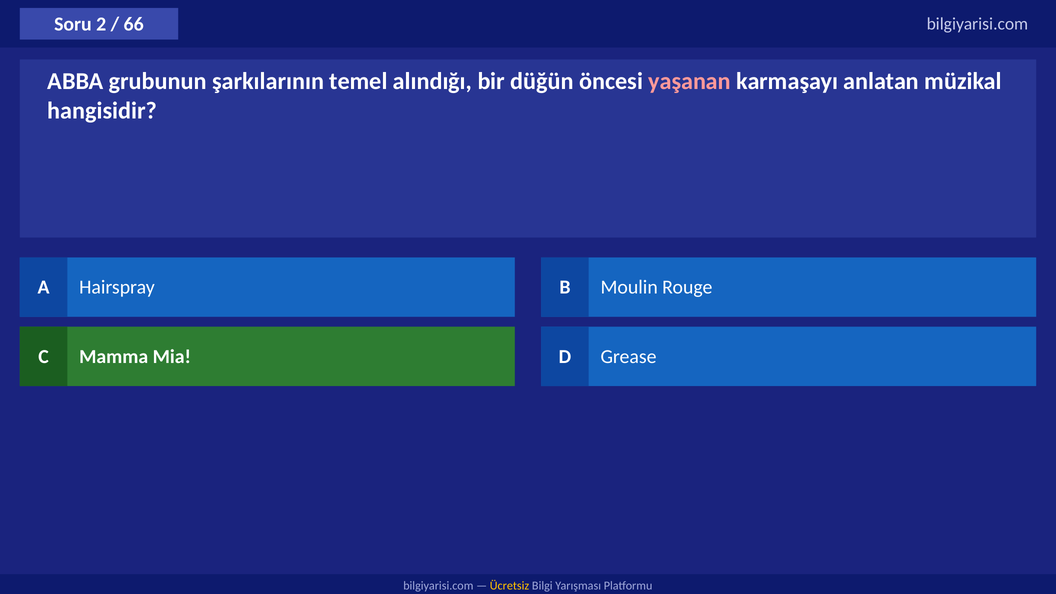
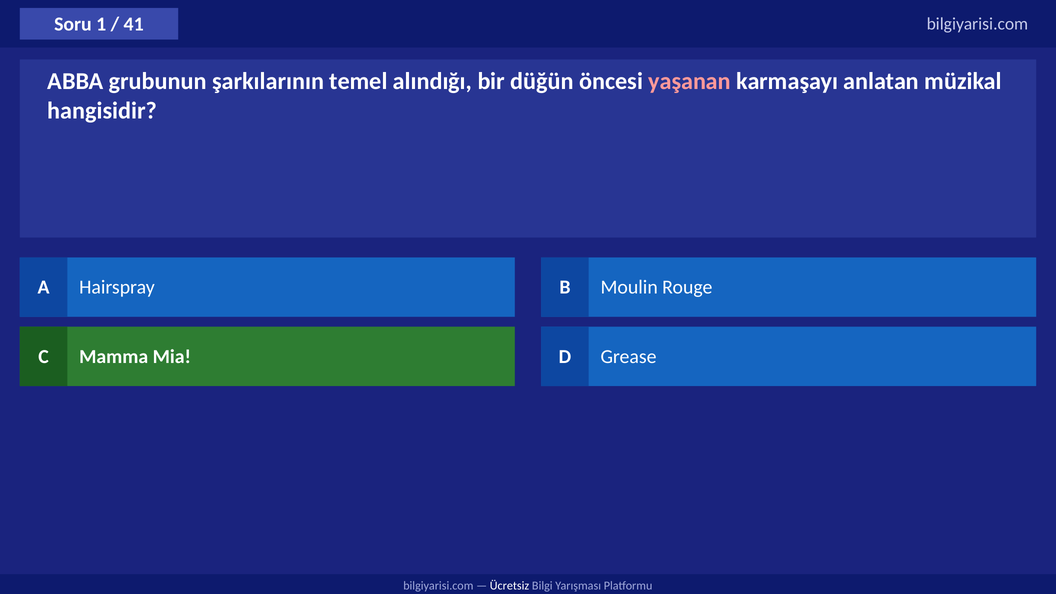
2: 2 -> 1 (101, 24)
66: 66 -> 41 (134, 24)
Ücretsiz colour: yellow -> white (510, 586)
